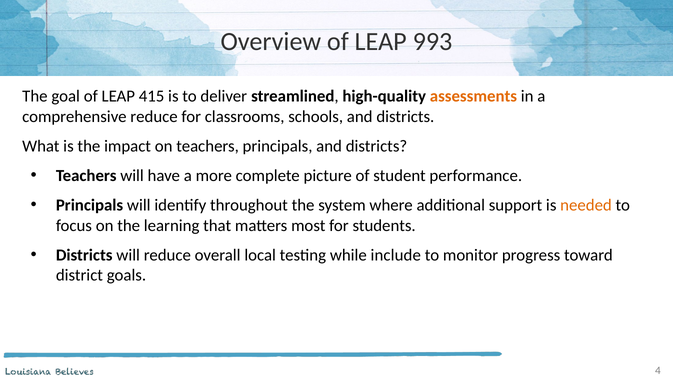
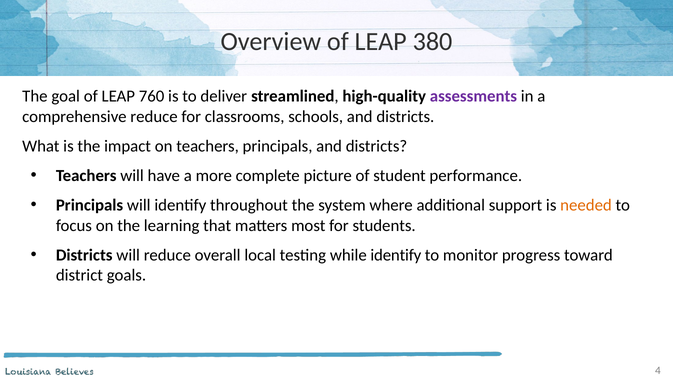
993: 993 -> 380 (433, 41)
415: 415 -> 760 (152, 96)
assessments colour: orange -> purple (473, 96)
while include: include -> identify (396, 255)
